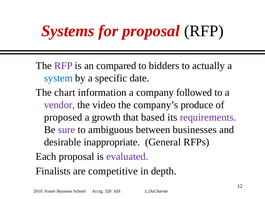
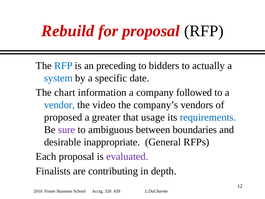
Systems: Systems -> Rebuild (68, 31)
RFP colour: purple -> blue (63, 66)
compared: compared -> preceding (116, 66)
vendor colour: purple -> blue (59, 105)
produce: produce -> vendors (197, 105)
growth: growth -> greater (106, 117)
based: based -> usage (153, 117)
requirements colour: purple -> blue (208, 117)
businesses: businesses -> boundaries (195, 130)
competitive: competitive -> contributing (113, 171)
